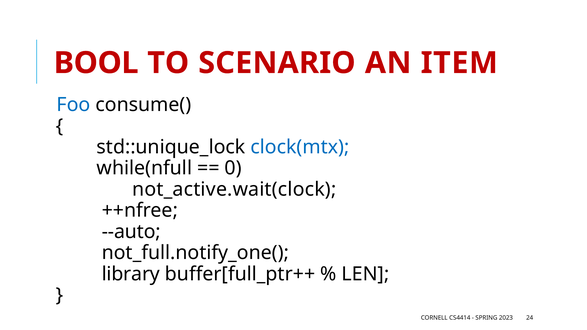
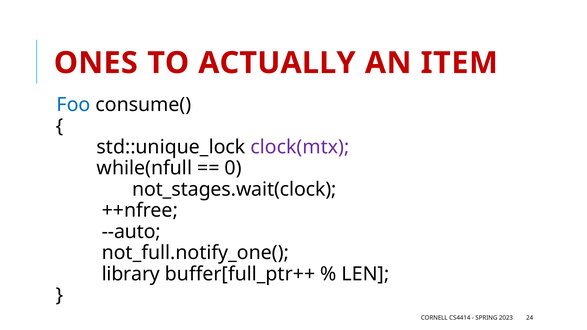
BOOL: BOOL -> ONES (96, 63)
SCENARIO: SCENARIO -> ACTUALLY (277, 63)
clock(mtx colour: blue -> purple (300, 147)
not_active.wait(clock: not_active.wait(clock -> not_stages.wait(clock (234, 189)
